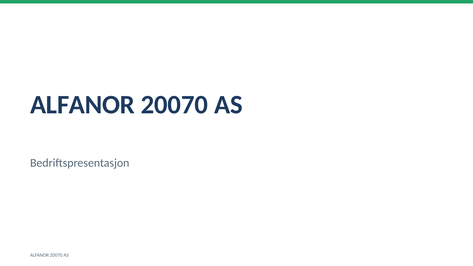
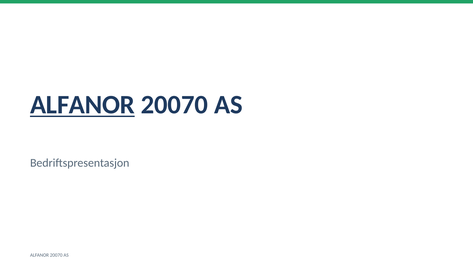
ALFANOR underline: none -> present (83, 105)
